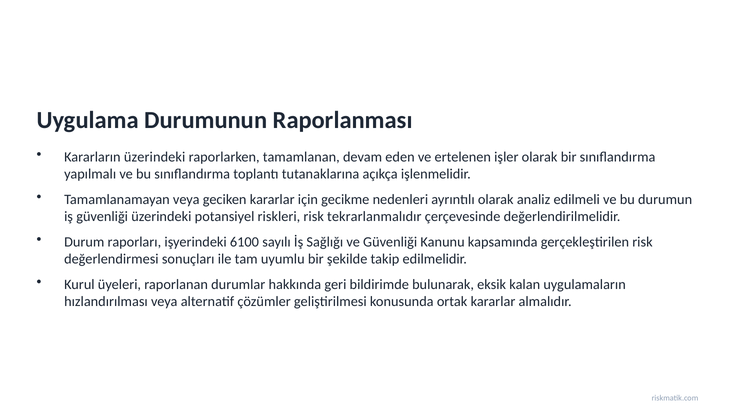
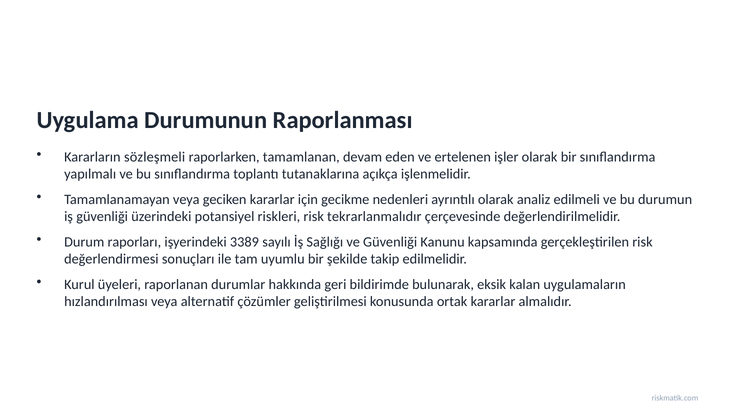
Kararların üzerindeki: üzerindeki -> sözleşmeli (155, 157)
6100: 6100 -> 3389 (244, 242)
